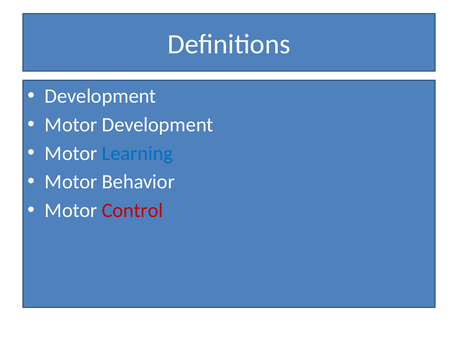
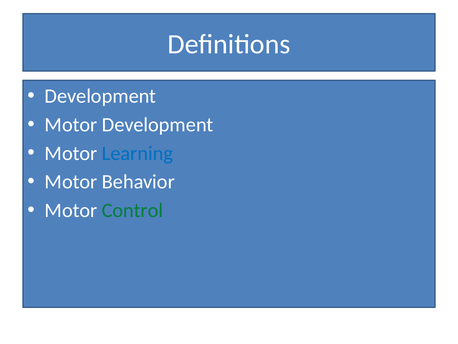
Control colour: red -> green (132, 210)
